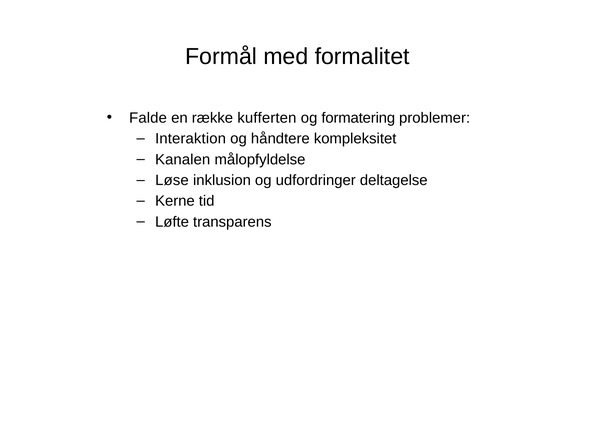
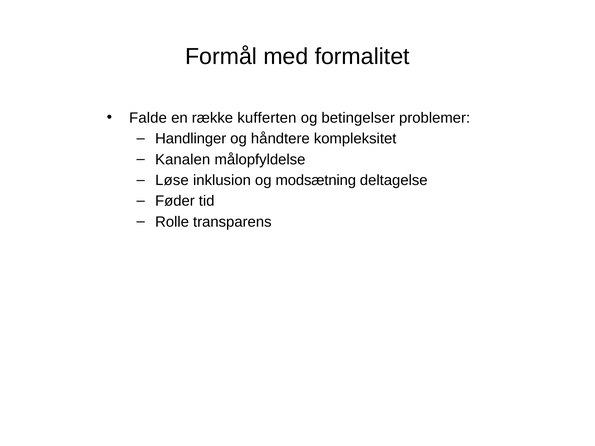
formatering: formatering -> betingelser (358, 118)
Interaktion: Interaktion -> Handlinger (191, 139)
udfordringer: udfordringer -> modsætning (316, 180)
Kerne: Kerne -> Føder (175, 201)
Løfte: Løfte -> Rolle (172, 222)
